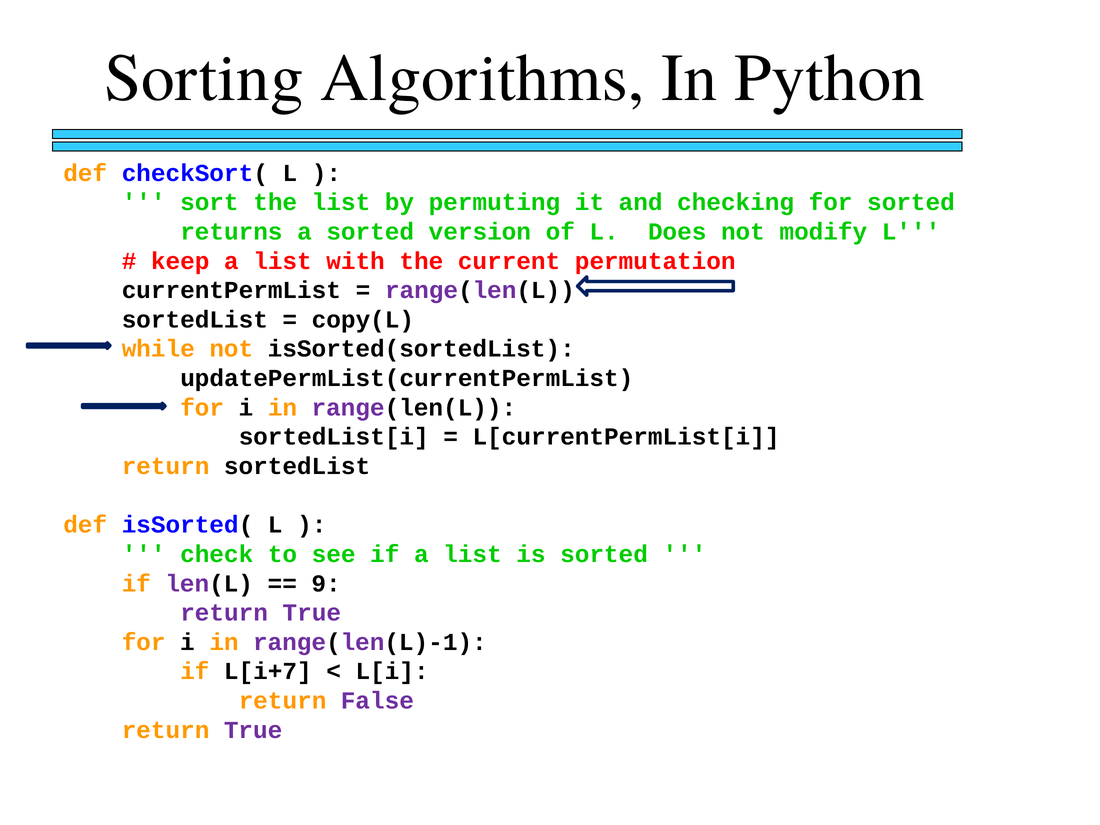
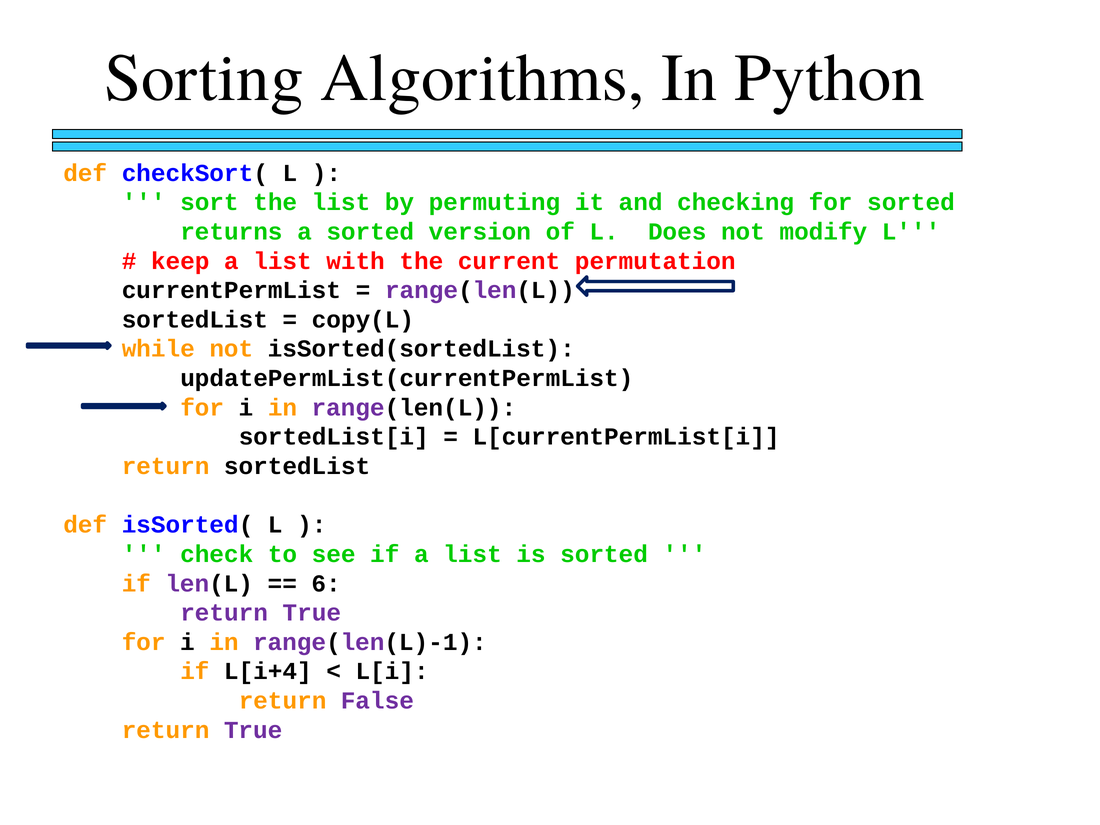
9: 9 -> 6 (326, 583)
L[i+7: L[i+7 -> L[i+4 (268, 671)
